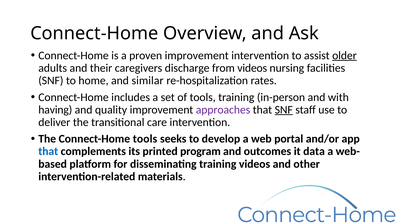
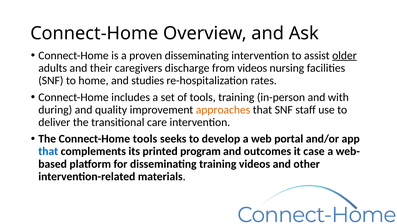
proven improvement: improvement -> disseminating (197, 55)
similar: similar -> studies (148, 80)
having: having -> during (55, 109)
approaches colour: purple -> orange (223, 109)
SNF underline: present -> none (284, 109)
data: data -> case (314, 151)
